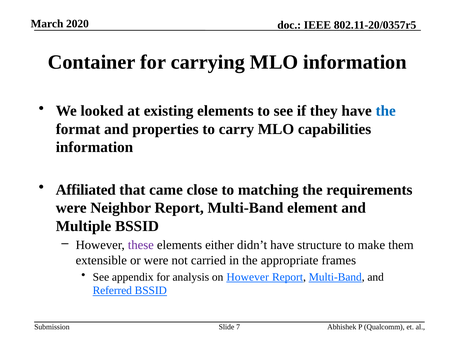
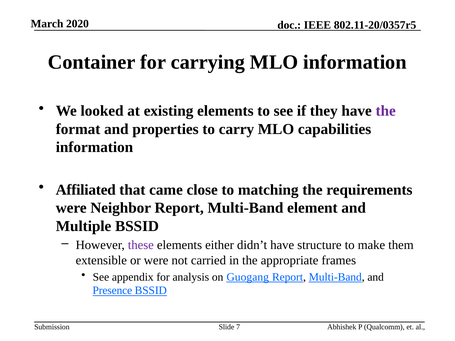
the colour: blue -> purple (386, 111)
on However: However -> Guogang (248, 277)
Referred: Referred -> Presence (112, 291)
